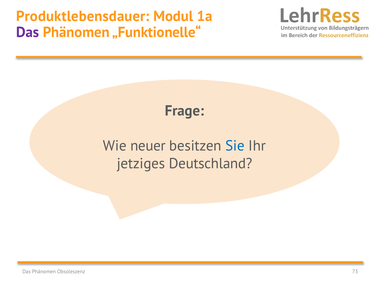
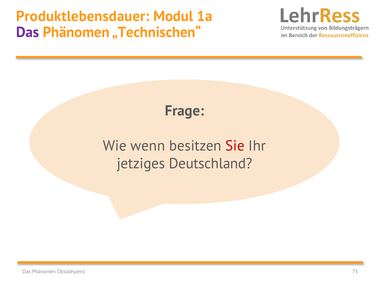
„Funktionelle“: „Funktionelle“ -> „Technischen“ (157, 32)
neuer: neuer -> wenn (148, 146)
Sie colour: blue -> red (235, 146)
